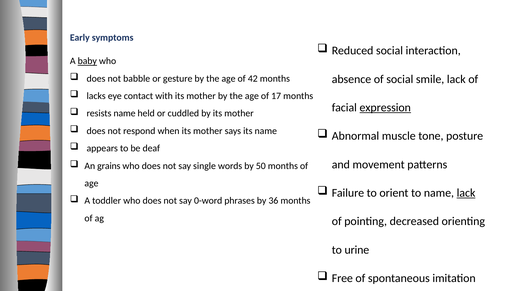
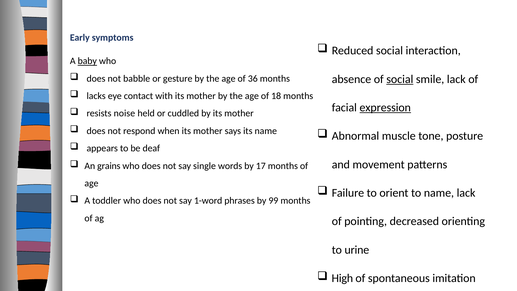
42: 42 -> 36 (253, 78)
social underline: none -> present (400, 79)
17: 17 -> 18 (276, 96)
resists name: name -> noise (124, 113)
50: 50 -> 17 (261, 166)
lack underline: present -> none (466, 193)
0-word: 0-word -> 1-word (208, 201)
36: 36 -> 99 (273, 201)
Free: Free -> High (342, 278)
